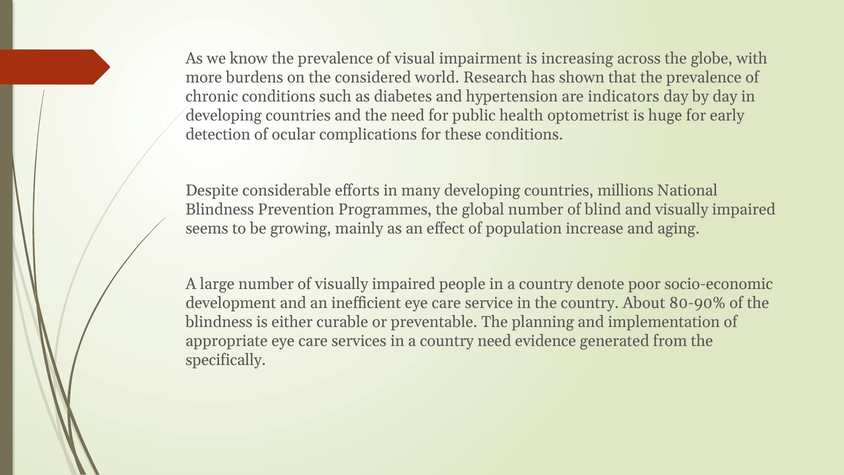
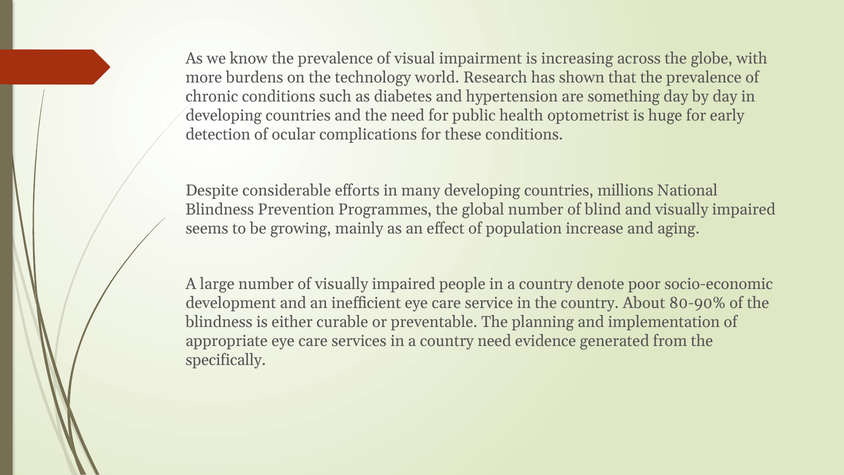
considered: considered -> technology (373, 78)
indicators: indicators -> something (624, 97)
